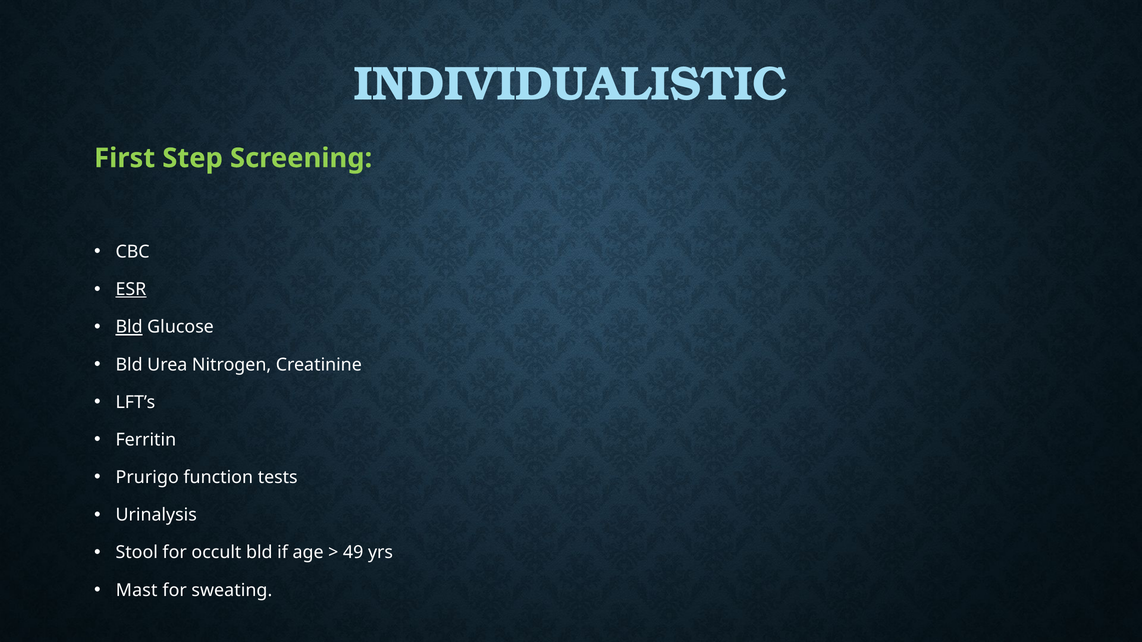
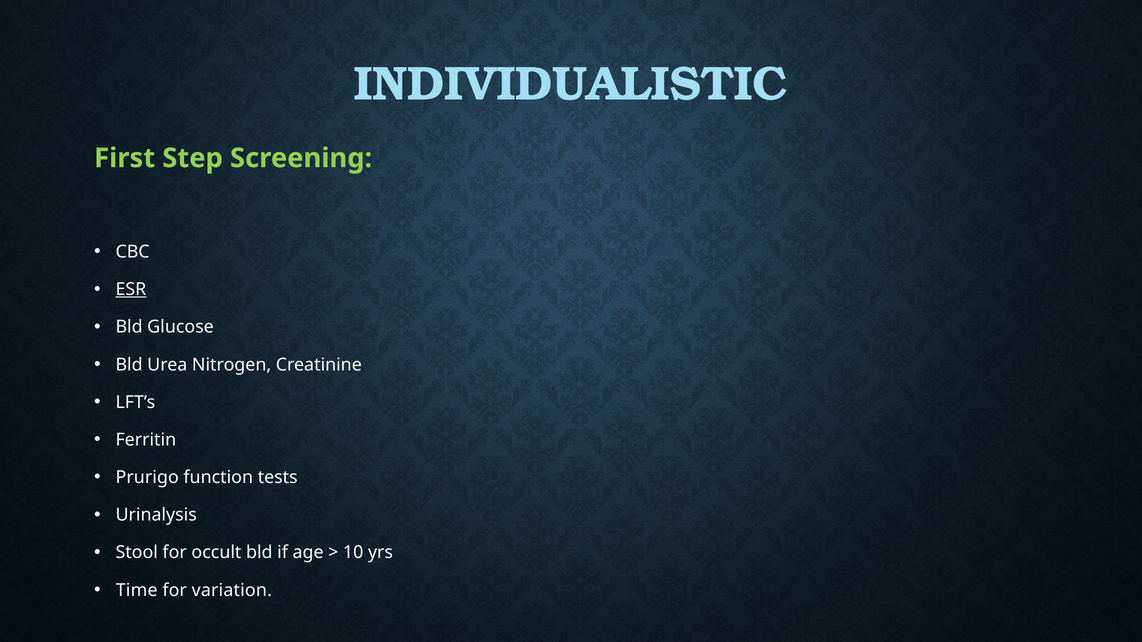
Bld underline: present -> none (129, 327)
49: 49 -> 10 (353, 553)
Mast: Mast -> Time (137, 590)
sweating: sweating -> variation (232, 590)
